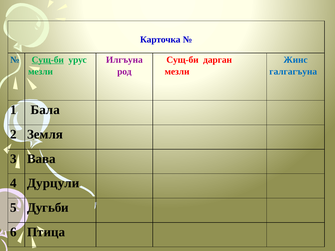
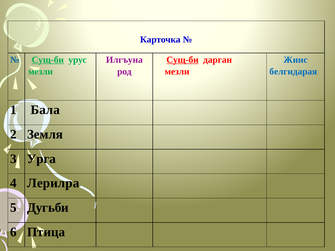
Сущ-би underline: none -> present (182, 60)
галгагъуна: галгагъуна -> белгидарая (293, 72)
Вава: Вава -> Урга (41, 159)
Дурцули: Дурцули -> Лерилра (53, 183)
